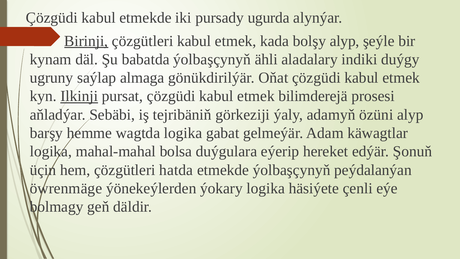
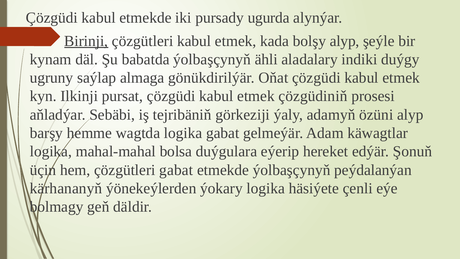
Ilkinji underline: present -> none (79, 96)
bilimderejä: bilimderejä -> çözgüdiniň (313, 96)
çözgütleri hatda: hatda -> gabat (176, 170)
öwrenmäge: öwrenmäge -> kärhananyň (66, 188)
